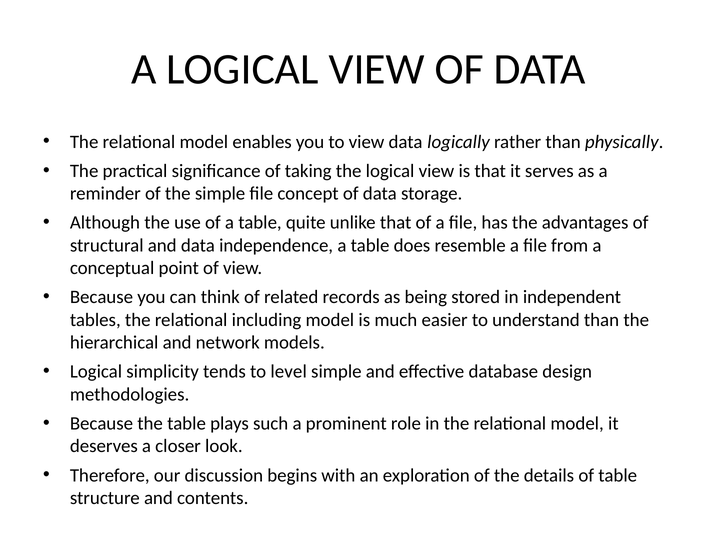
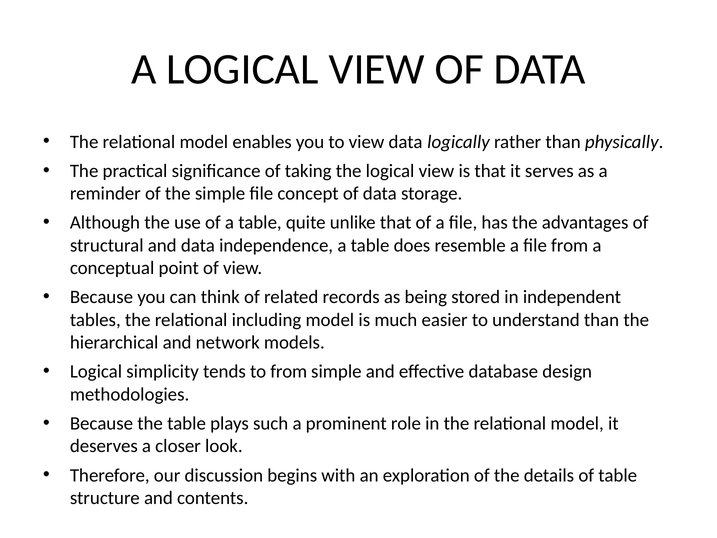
to level: level -> from (289, 372)
